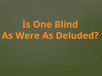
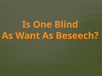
Were: Were -> Want (28, 36)
Deluded: Deluded -> Beseech (77, 36)
